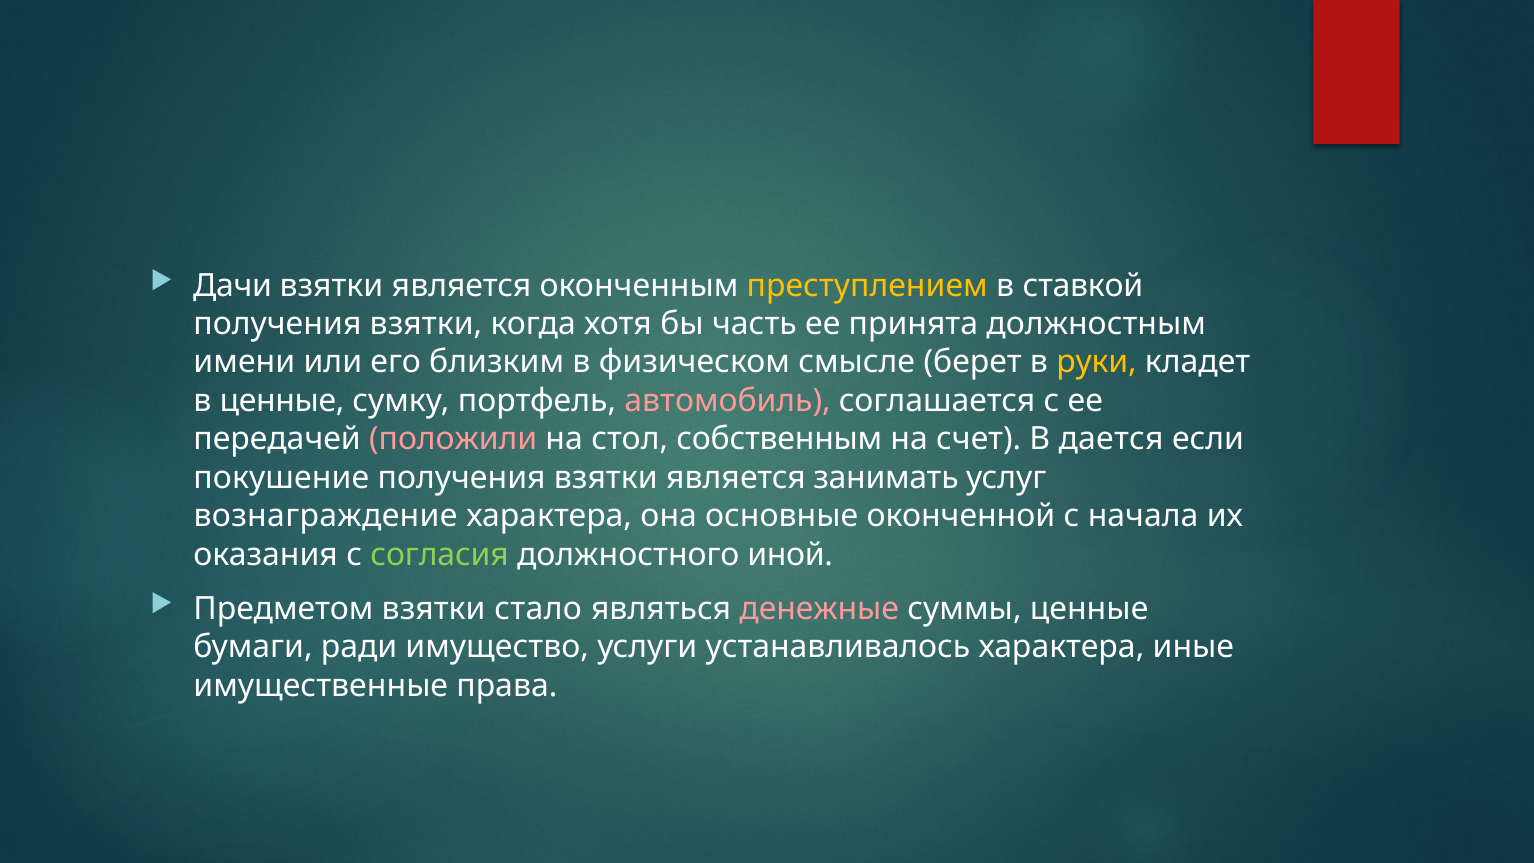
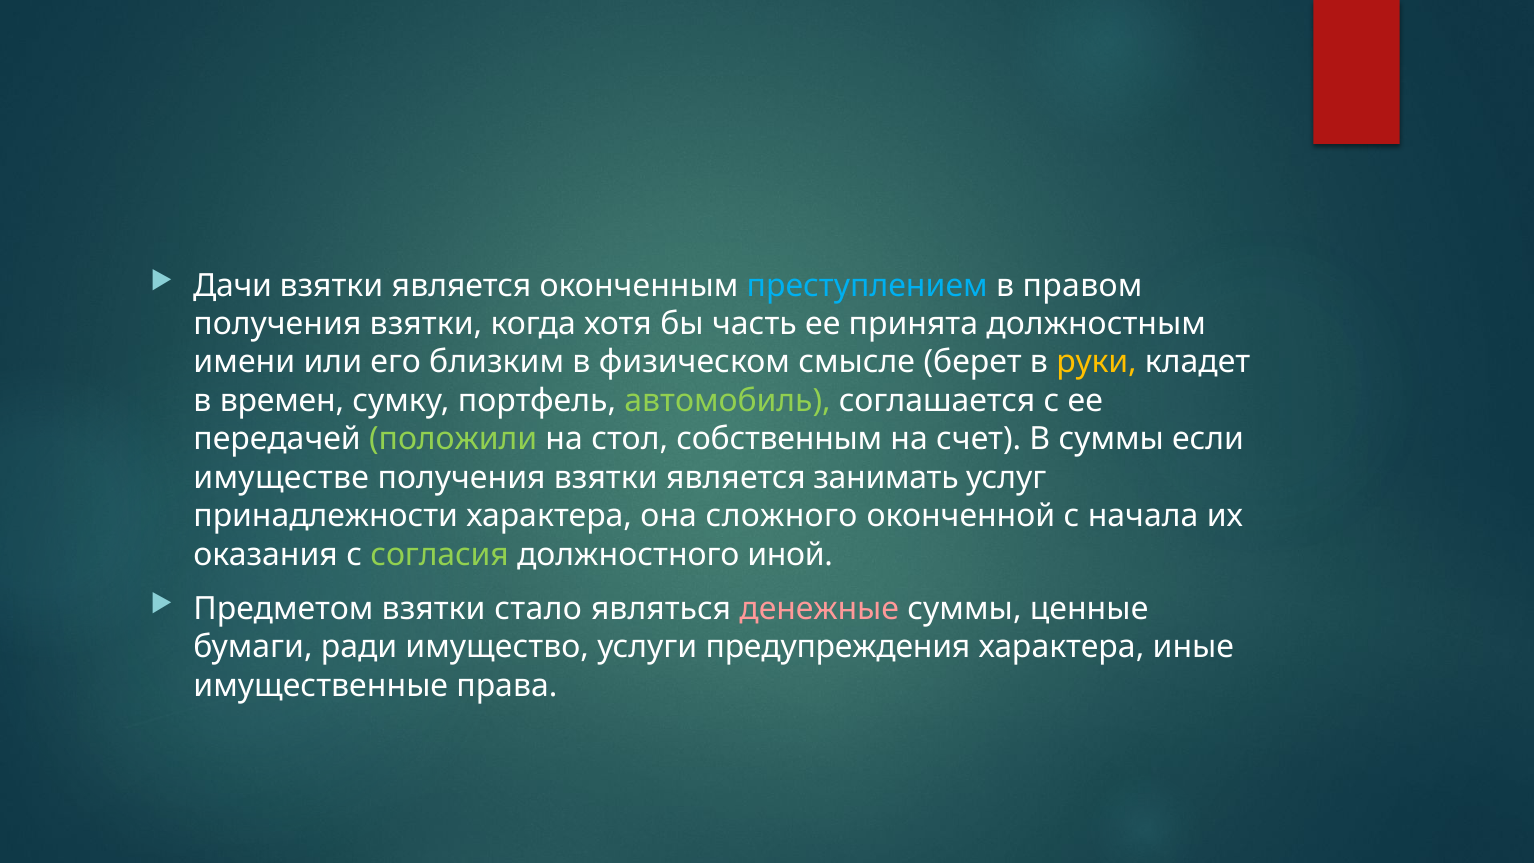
преступлением colour: yellow -> light blue (867, 286)
ставкой: ставкой -> правом (1083, 286)
в ценные: ценные -> времен (282, 401)
автомобиль colour: pink -> light green (728, 401)
положили colour: pink -> light green (453, 439)
В дается: дается -> суммы (1111, 439)
покушение: покушение -> имуществе (281, 478)
вознаграждение: вознаграждение -> принадлежности (326, 516)
основные: основные -> сложного (782, 516)
устанавливалось: устанавливалось -> предупреждения (838, 647)
